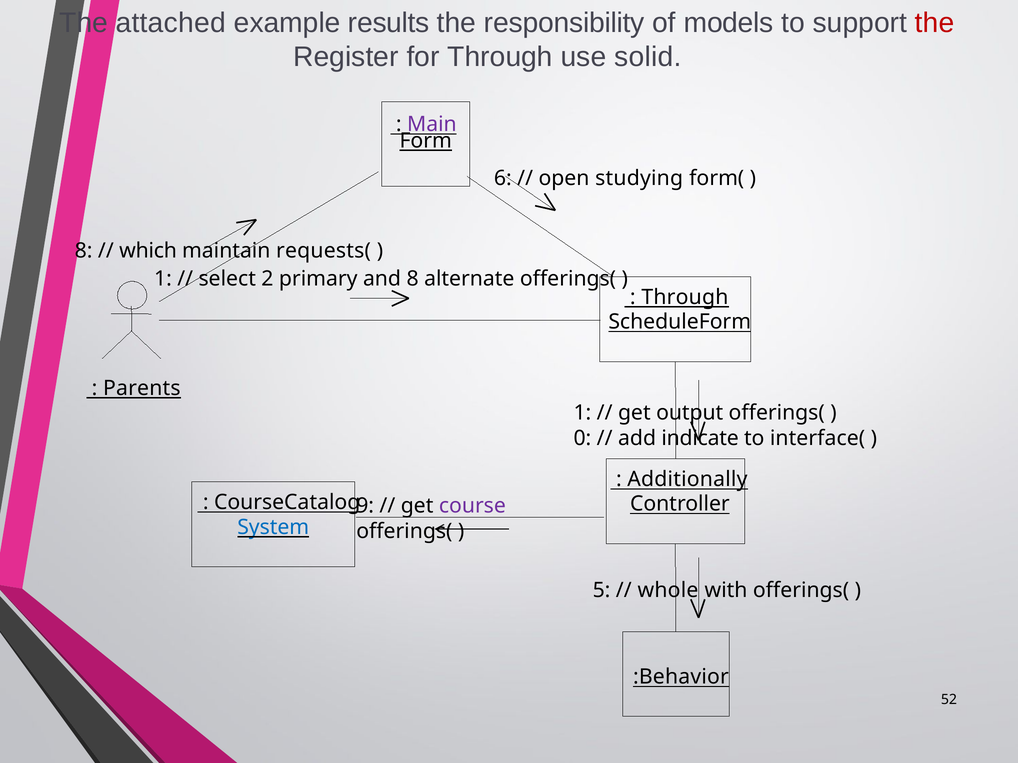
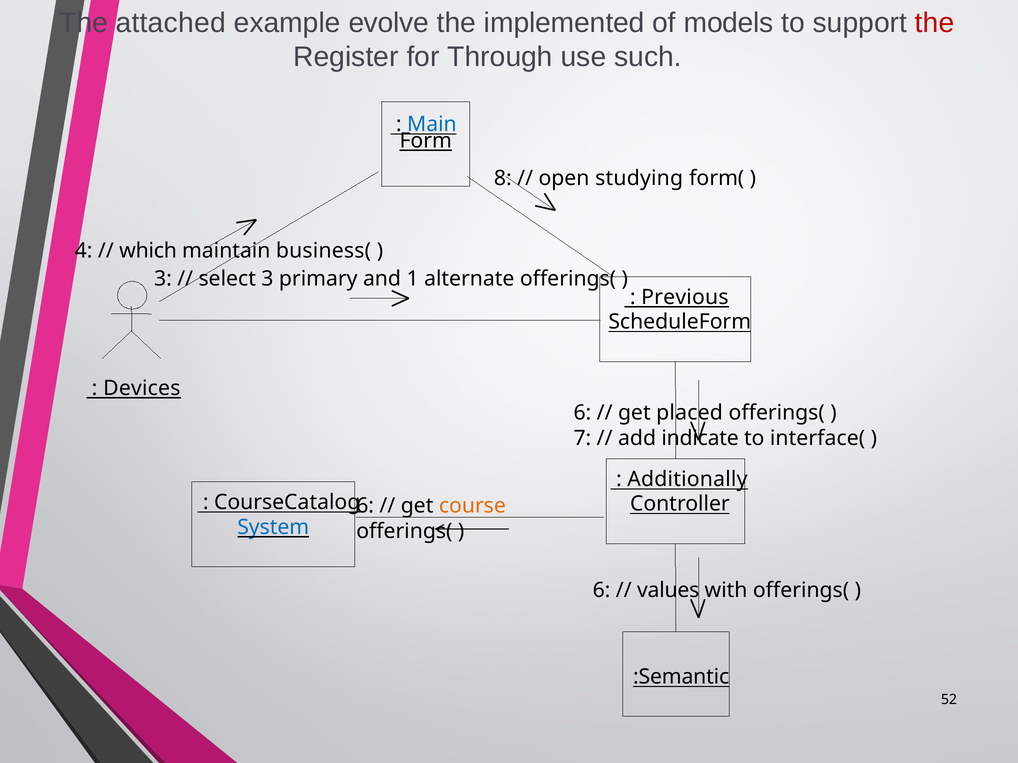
results: results -> evolve (389, 23)
responsibility: responsibility -> implemented (564, 23)
solid: solid -> such (648, 57)
Main colour: purple -> blue (432, 125)
6: 6 -> 8 (503, 178)
8: 8 -> 4 (84, 251)
requests(: requests( -> business( (323, 251)
1: 1 -> 3 (163, 279)
select 2: 2 -> 3 (267, 279)
and 8: 8 -> 1 (413, 279)
Through: Through -> Previous (685, 297)
Parents: Parents -> Devices (142, 388)
1: 1 -> 6 (582, 413)
output: output -> placed (690, 413)
0: 0 -> 7 (582, 439)
9: 9 -> 6 (365, 506)
course colour: purple -> orange (472, 506)
5: 5 -> 6 (602, 591)
whole: whole -> values (668, 591)
:Behavior: :Behavior -> :Semantic (681, 677)
